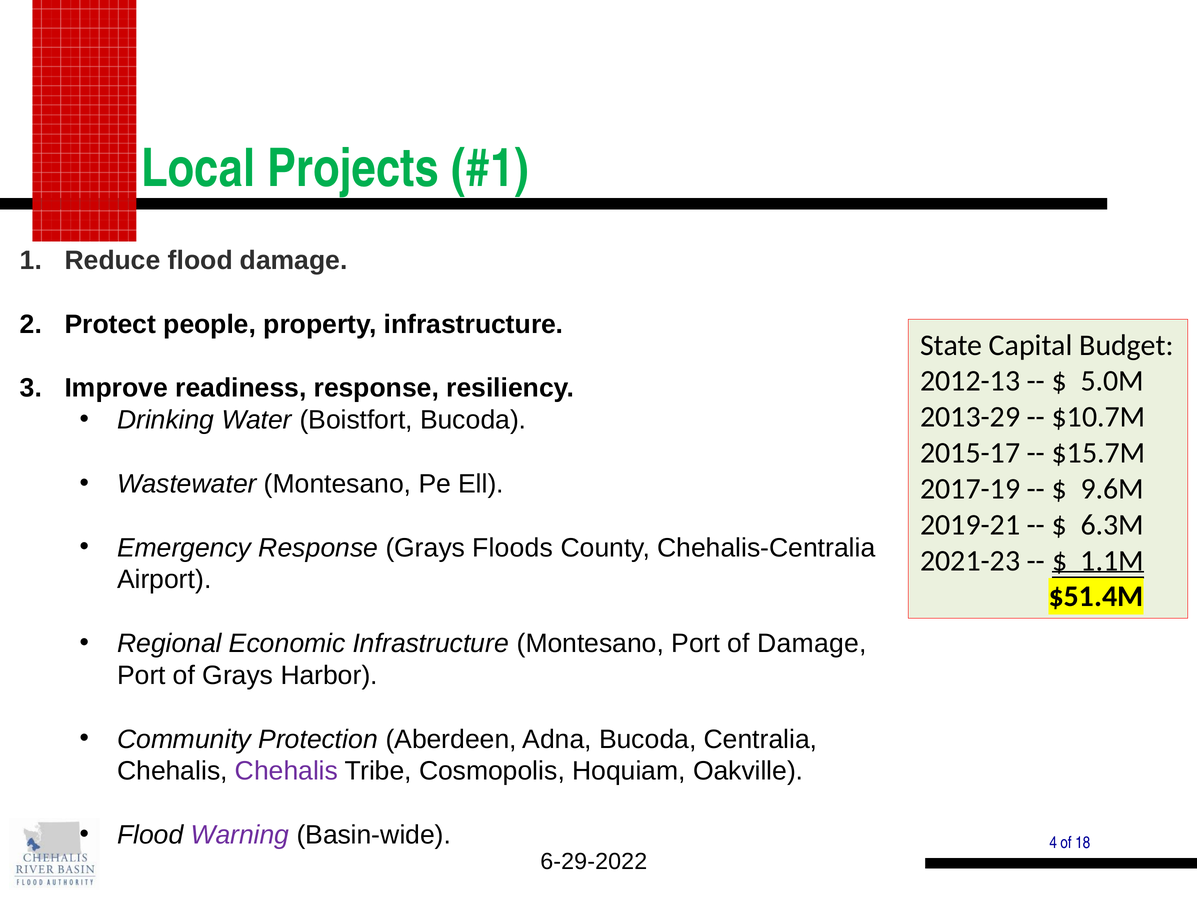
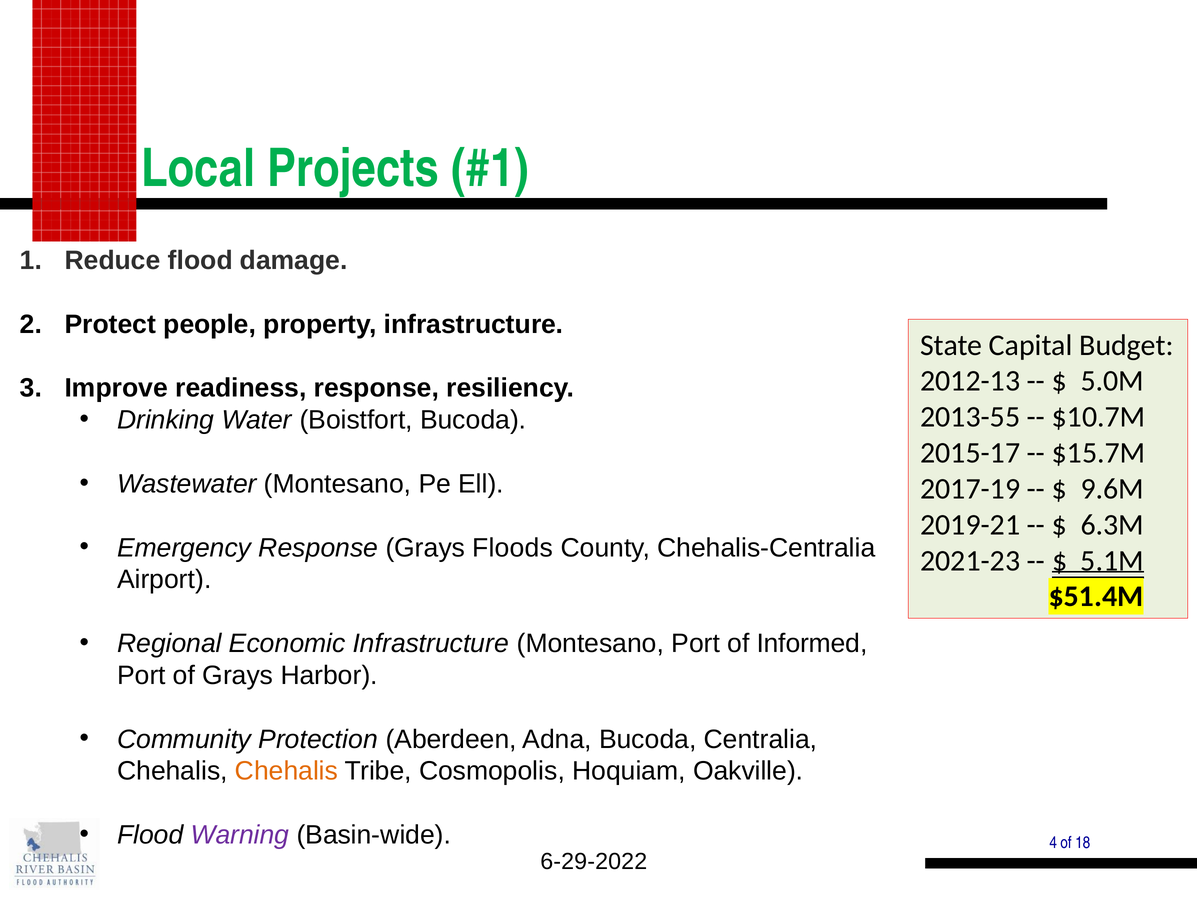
2013-29: 2013-29 -> 2013-55 (970, 417)
1.1M: 1.1M -> 5.1M (1112, 561)
of Damage: Damage -> Informed (812, 643)
Chehalis colour: purple -> orange (287, 771)
